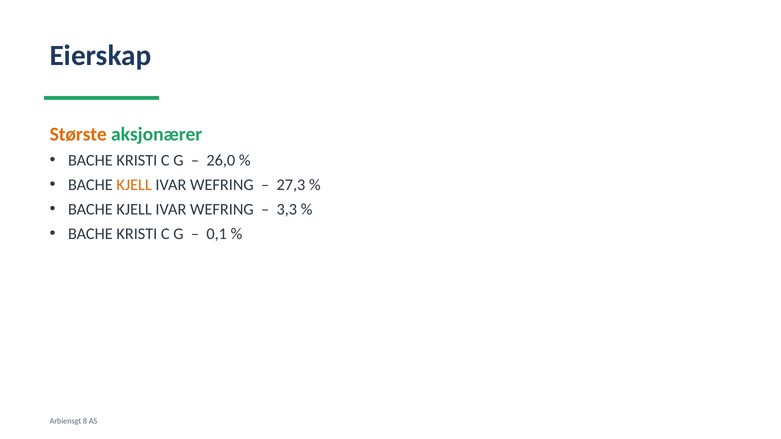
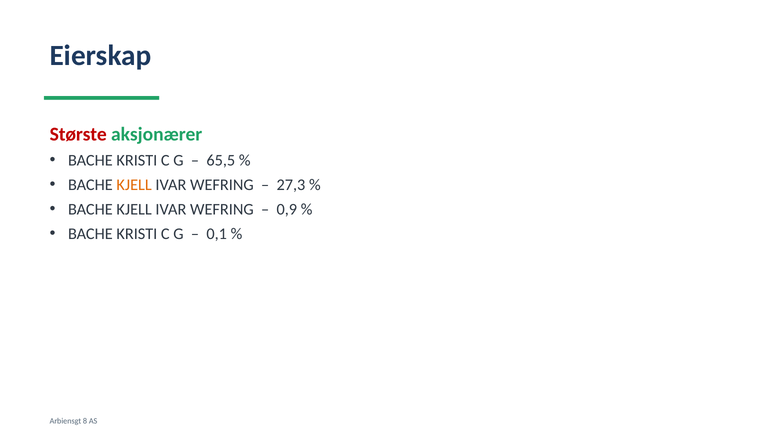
Største colour: orange -> red (78, 134)
26,0: 26,0 -> 65,5 (221, 161)
3,3: 3,3 -> 0,9 (287, 209)
